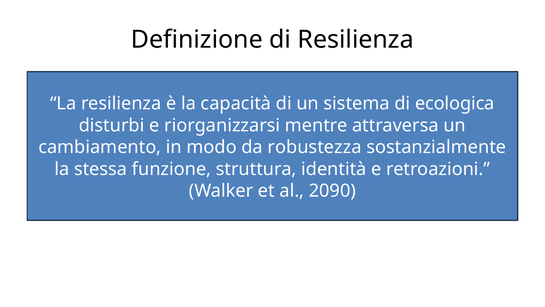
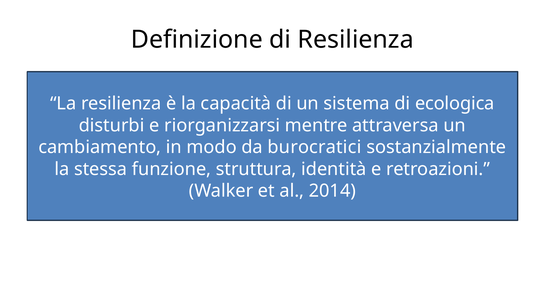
robustezza: robustezza -> burocratici (315, 147)
2090: 2090 -> 2014 (332, 191)
